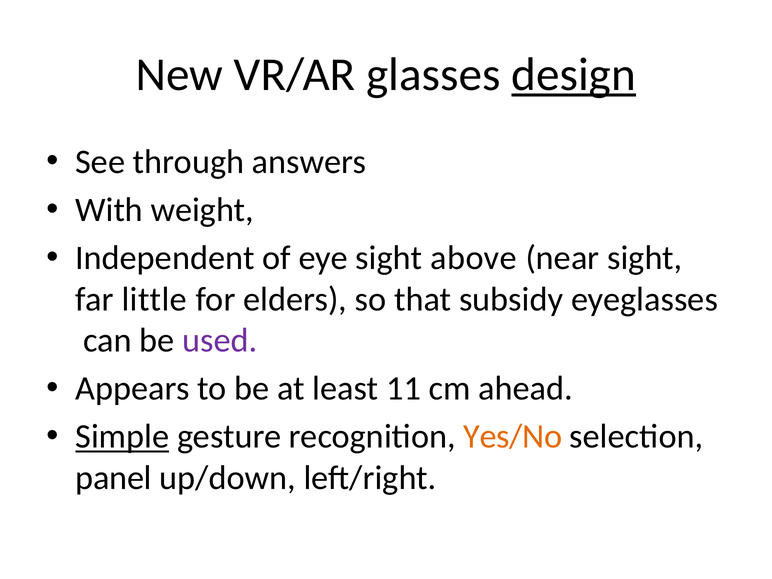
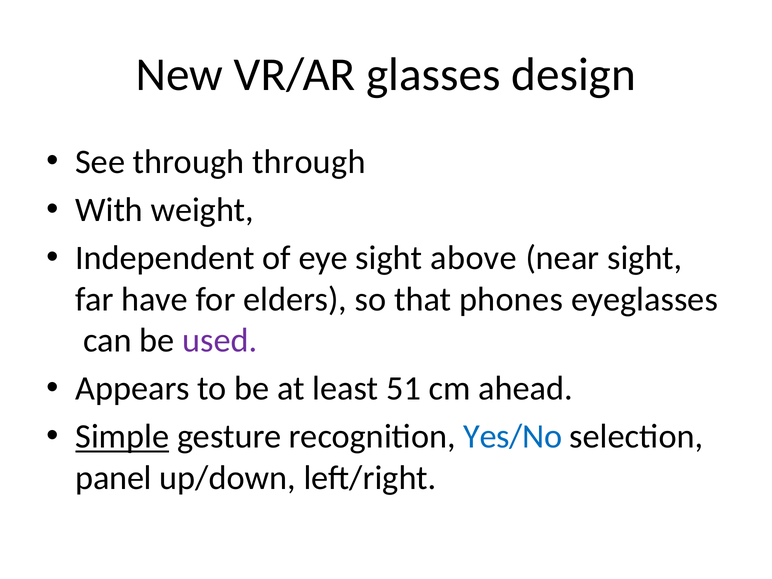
design underline: present -> none (574, 75)
through answers: answers -> through (309, 162)
little: little -> have (155, 299)
subsidy: subsidy -> phones (511, 299)
11: 11 -> 51 (404, 388)
Yes/No colour: orange -> blue (513, 437)
